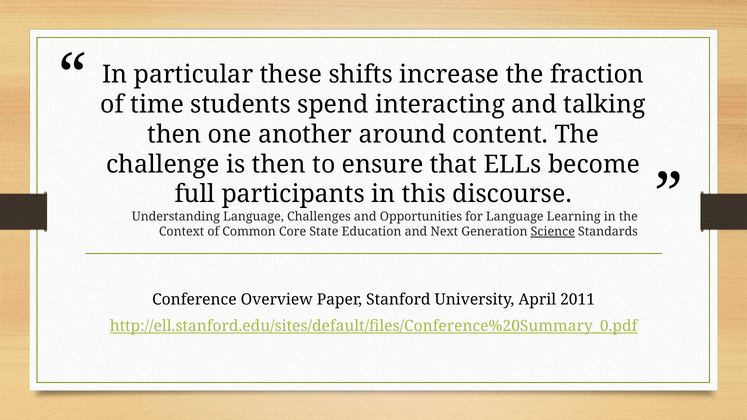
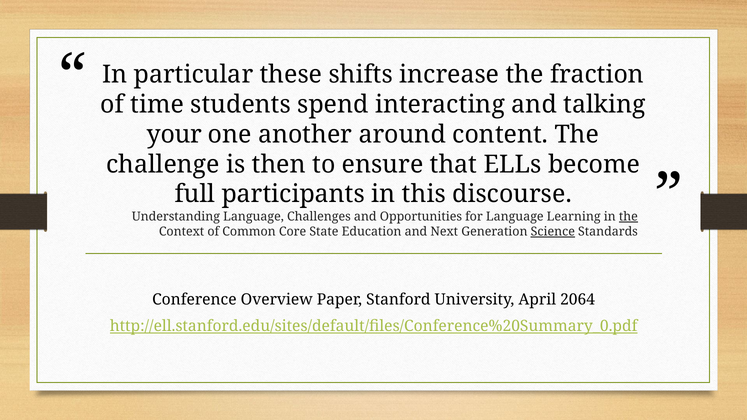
then: then -> your (174, 135)
the underline: none -> present (628, 217)
2011: 2011 -> 2064 (578, 300)
